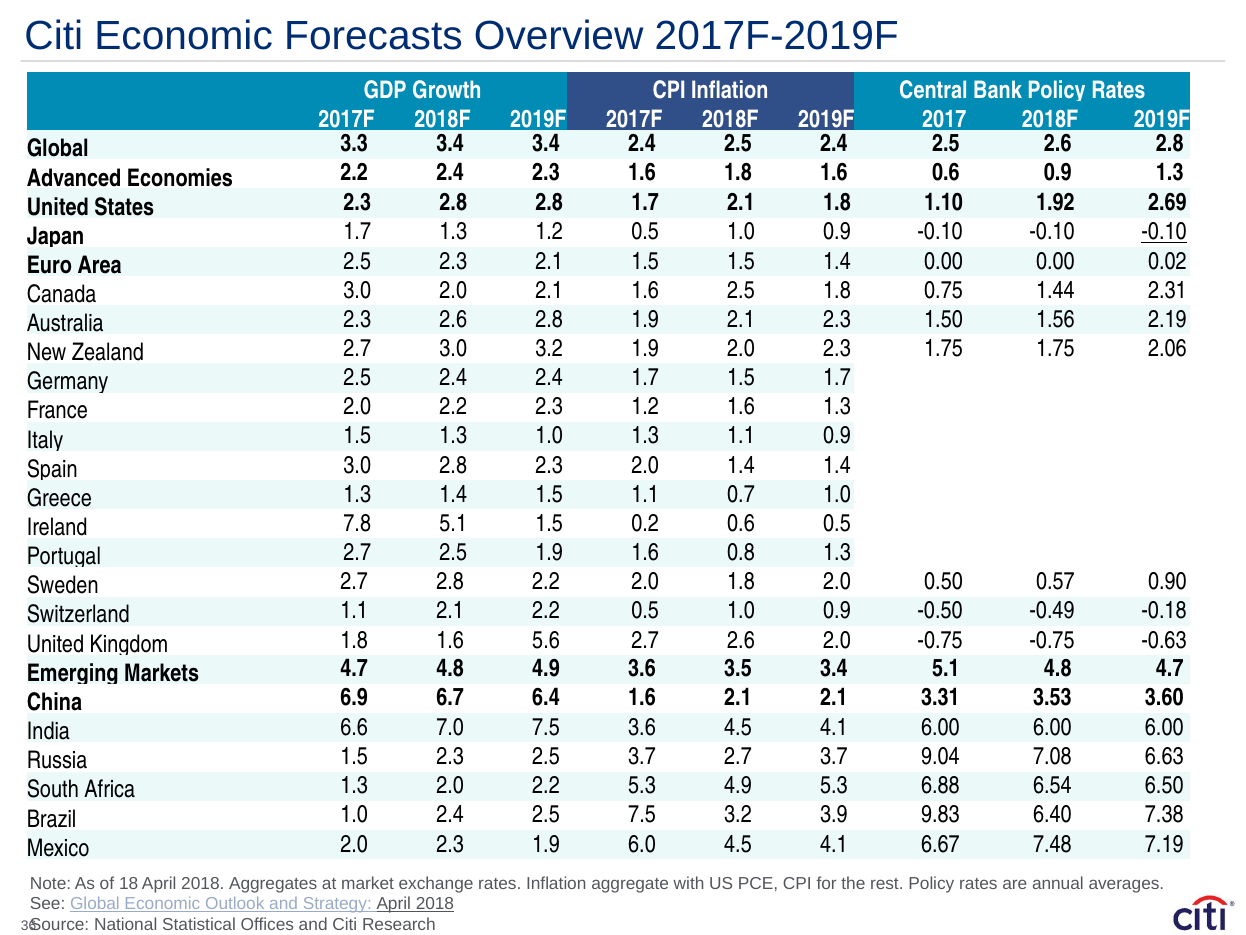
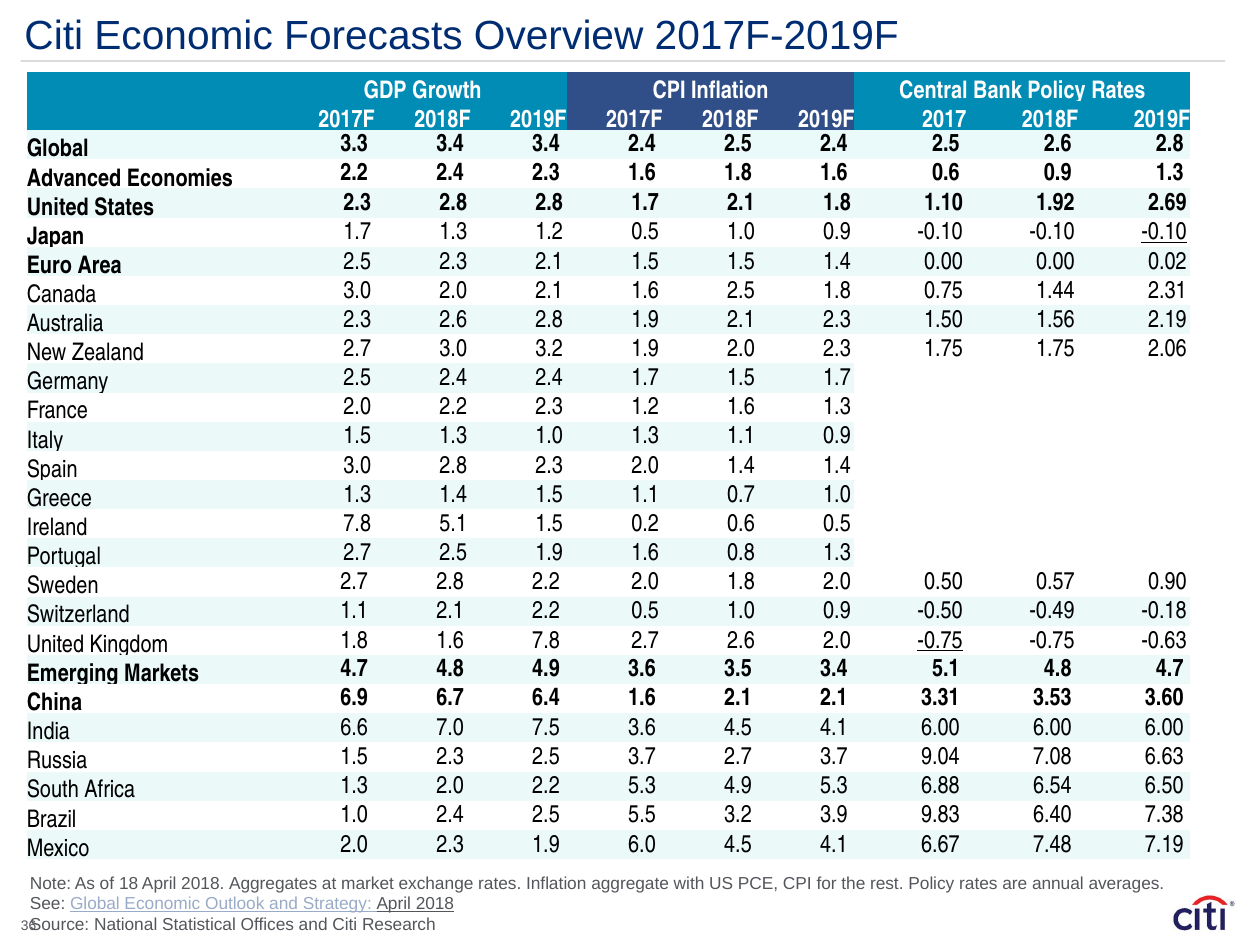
1.6 5.6: 5.6 -> 7.8 (546, 640)
-0.75 underline: none -> present (940, 640)
2.5 7.5: 7.5 -> 5.5 (642, 815)
